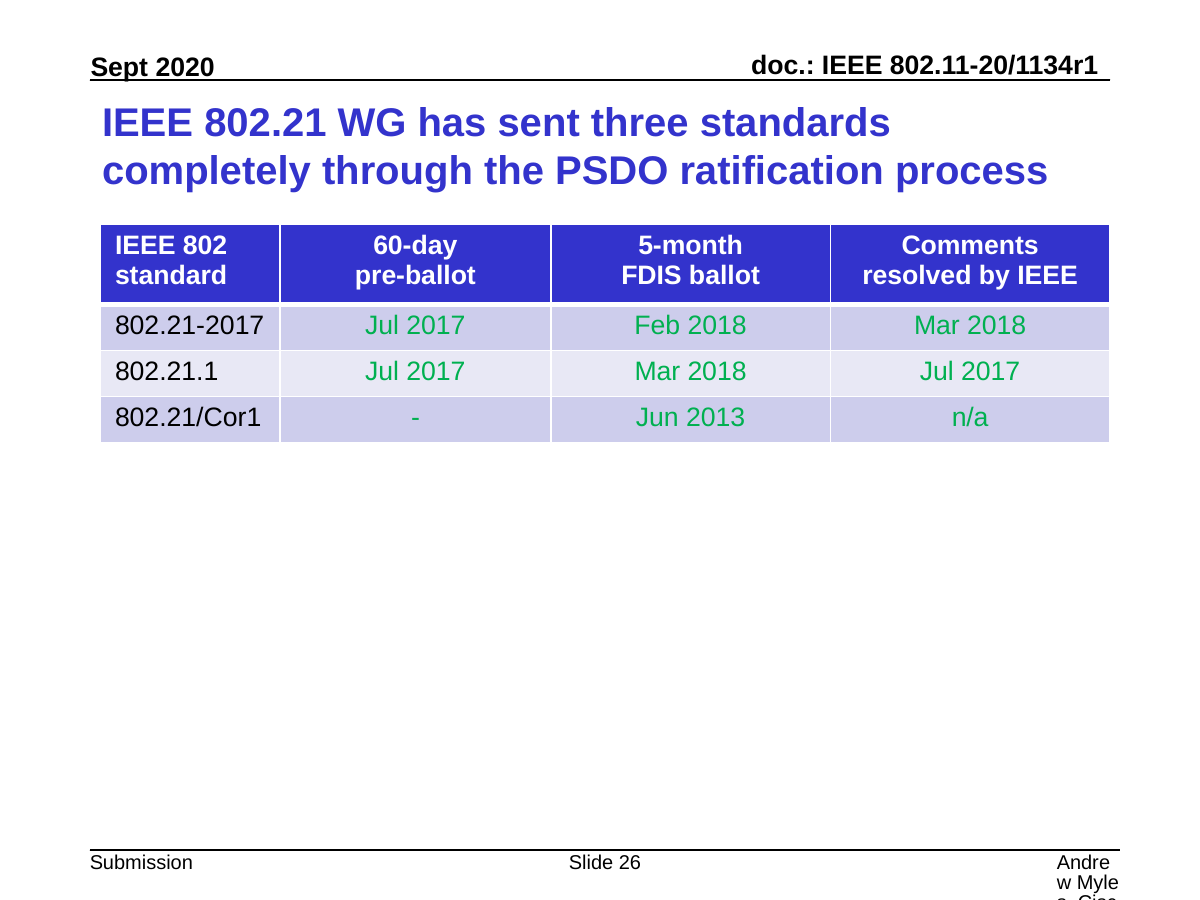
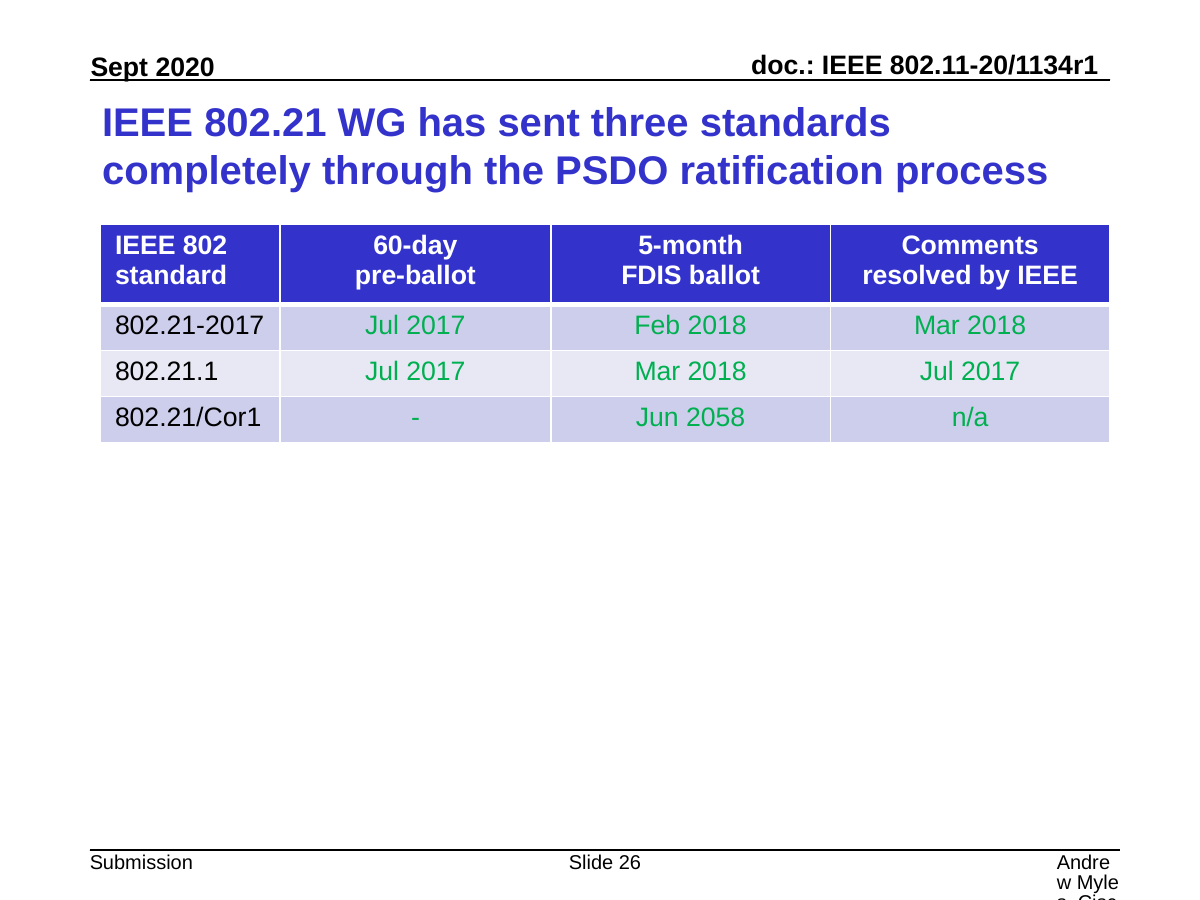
2013: 2013 -> 2058 (716, 418)
